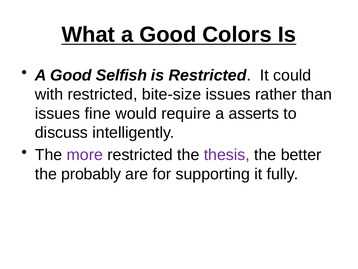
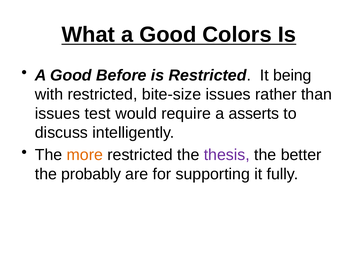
Selfish: Selfish -> Before (121, 75)
could: could -> being (292, 75)
fine: fine -> test (98, 113)
more colour: purple -> orange (85, 155)
